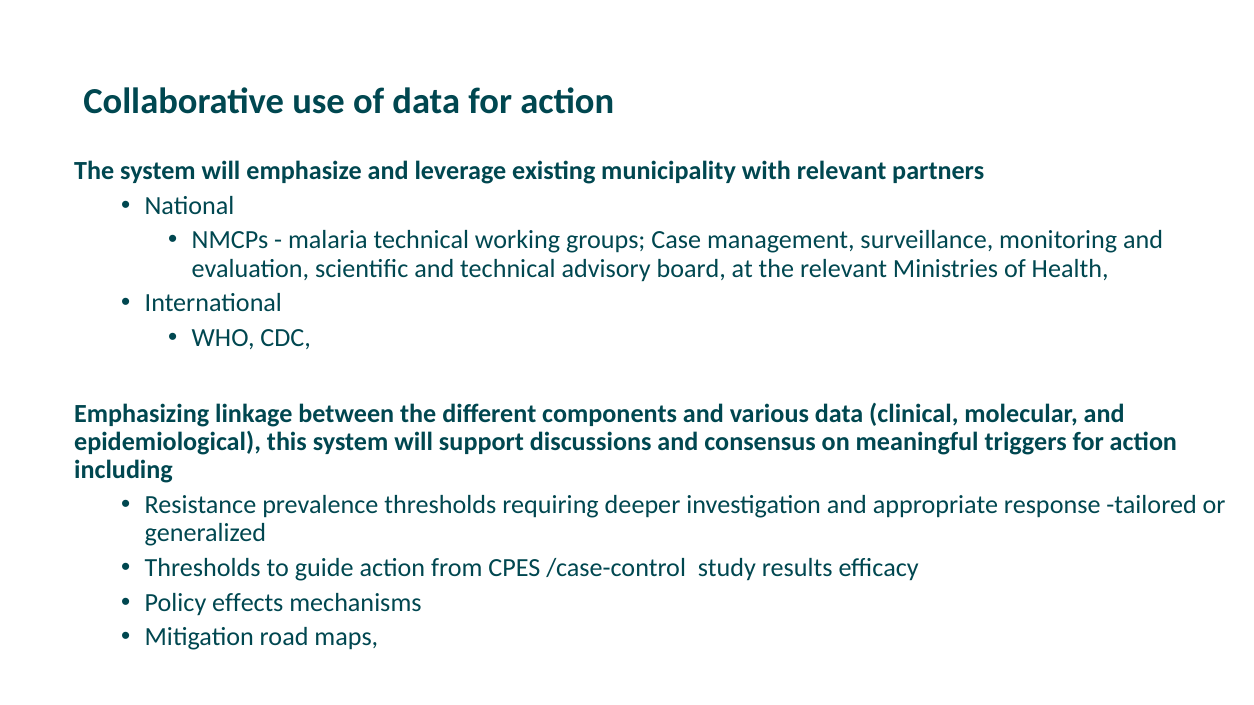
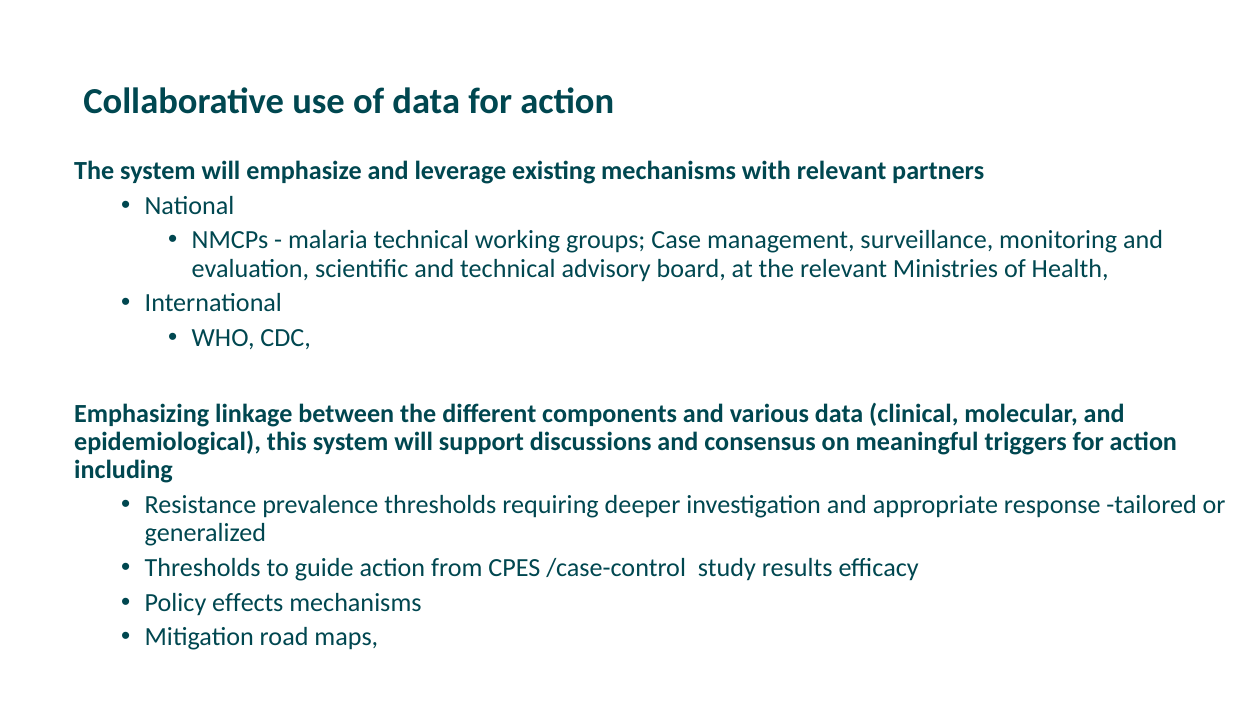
existing municipality: municipality -> mechanisms (669, 171)
